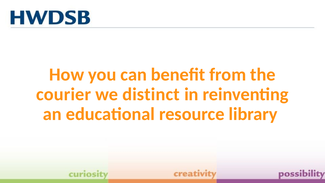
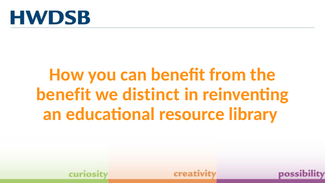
courier: courier -> benefit (64, 94)
